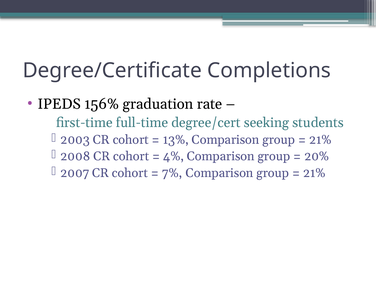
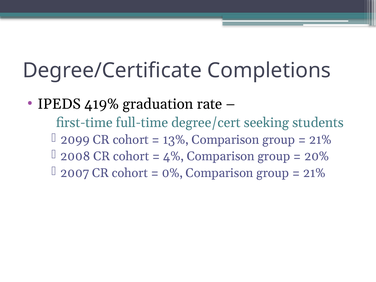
156%: 156% -> 419% (102, 104)
2003: 2003 -> 2099 (75, 140)
7%: 7% -> 0% (172, 173)
